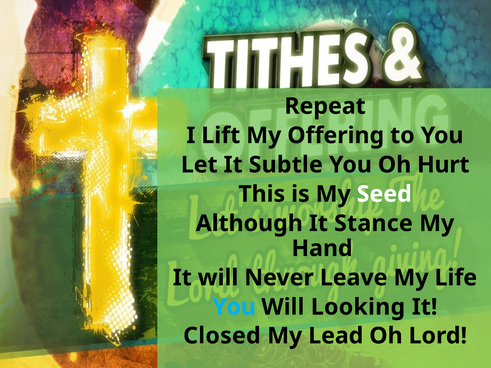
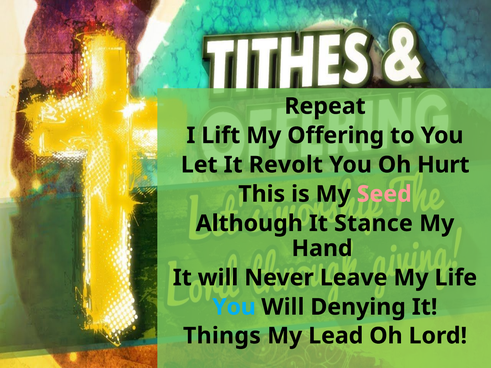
Subtle: Subtle -> Revolt (286, 165)
Seed colour: white -> pink (384, 194)
Looking: Looking -> Denying (358, 307)
Closed: Closed -> Things (222, 336)
